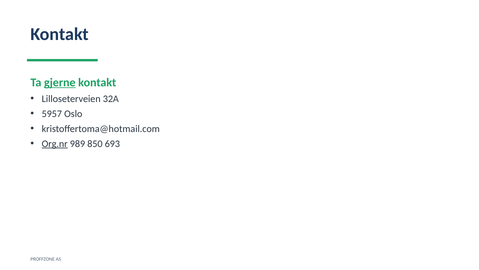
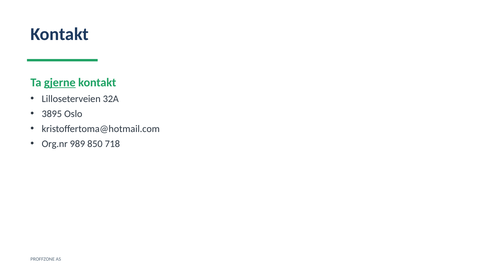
5957: 5957 -> 3895 (52, 113)
Org.nr underline: present -> none (55, 143)
693: 693 -> 718 (112, 143)
